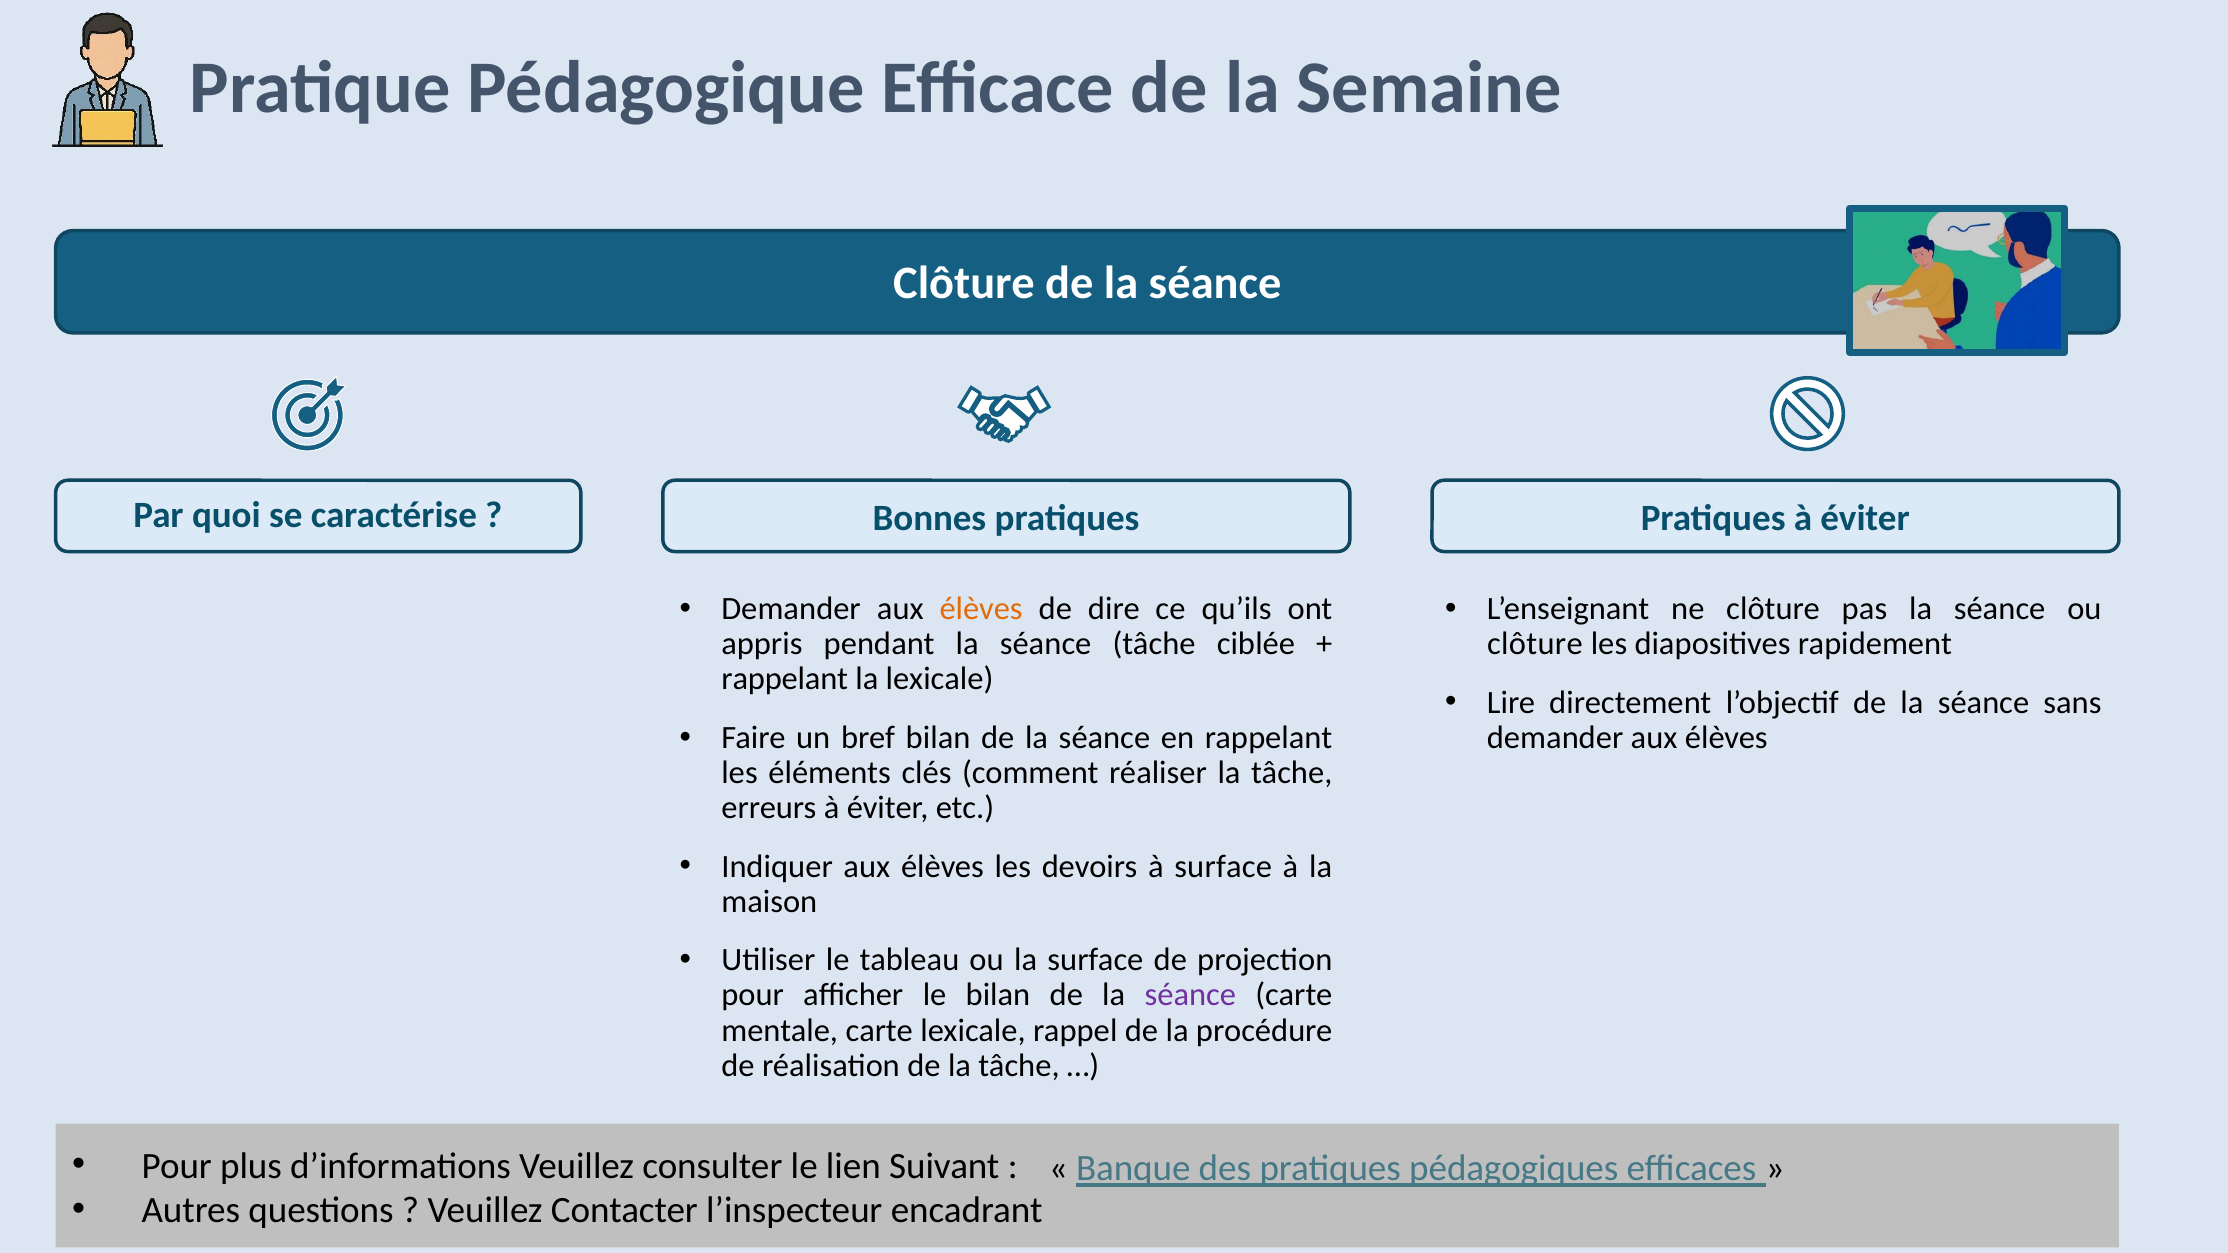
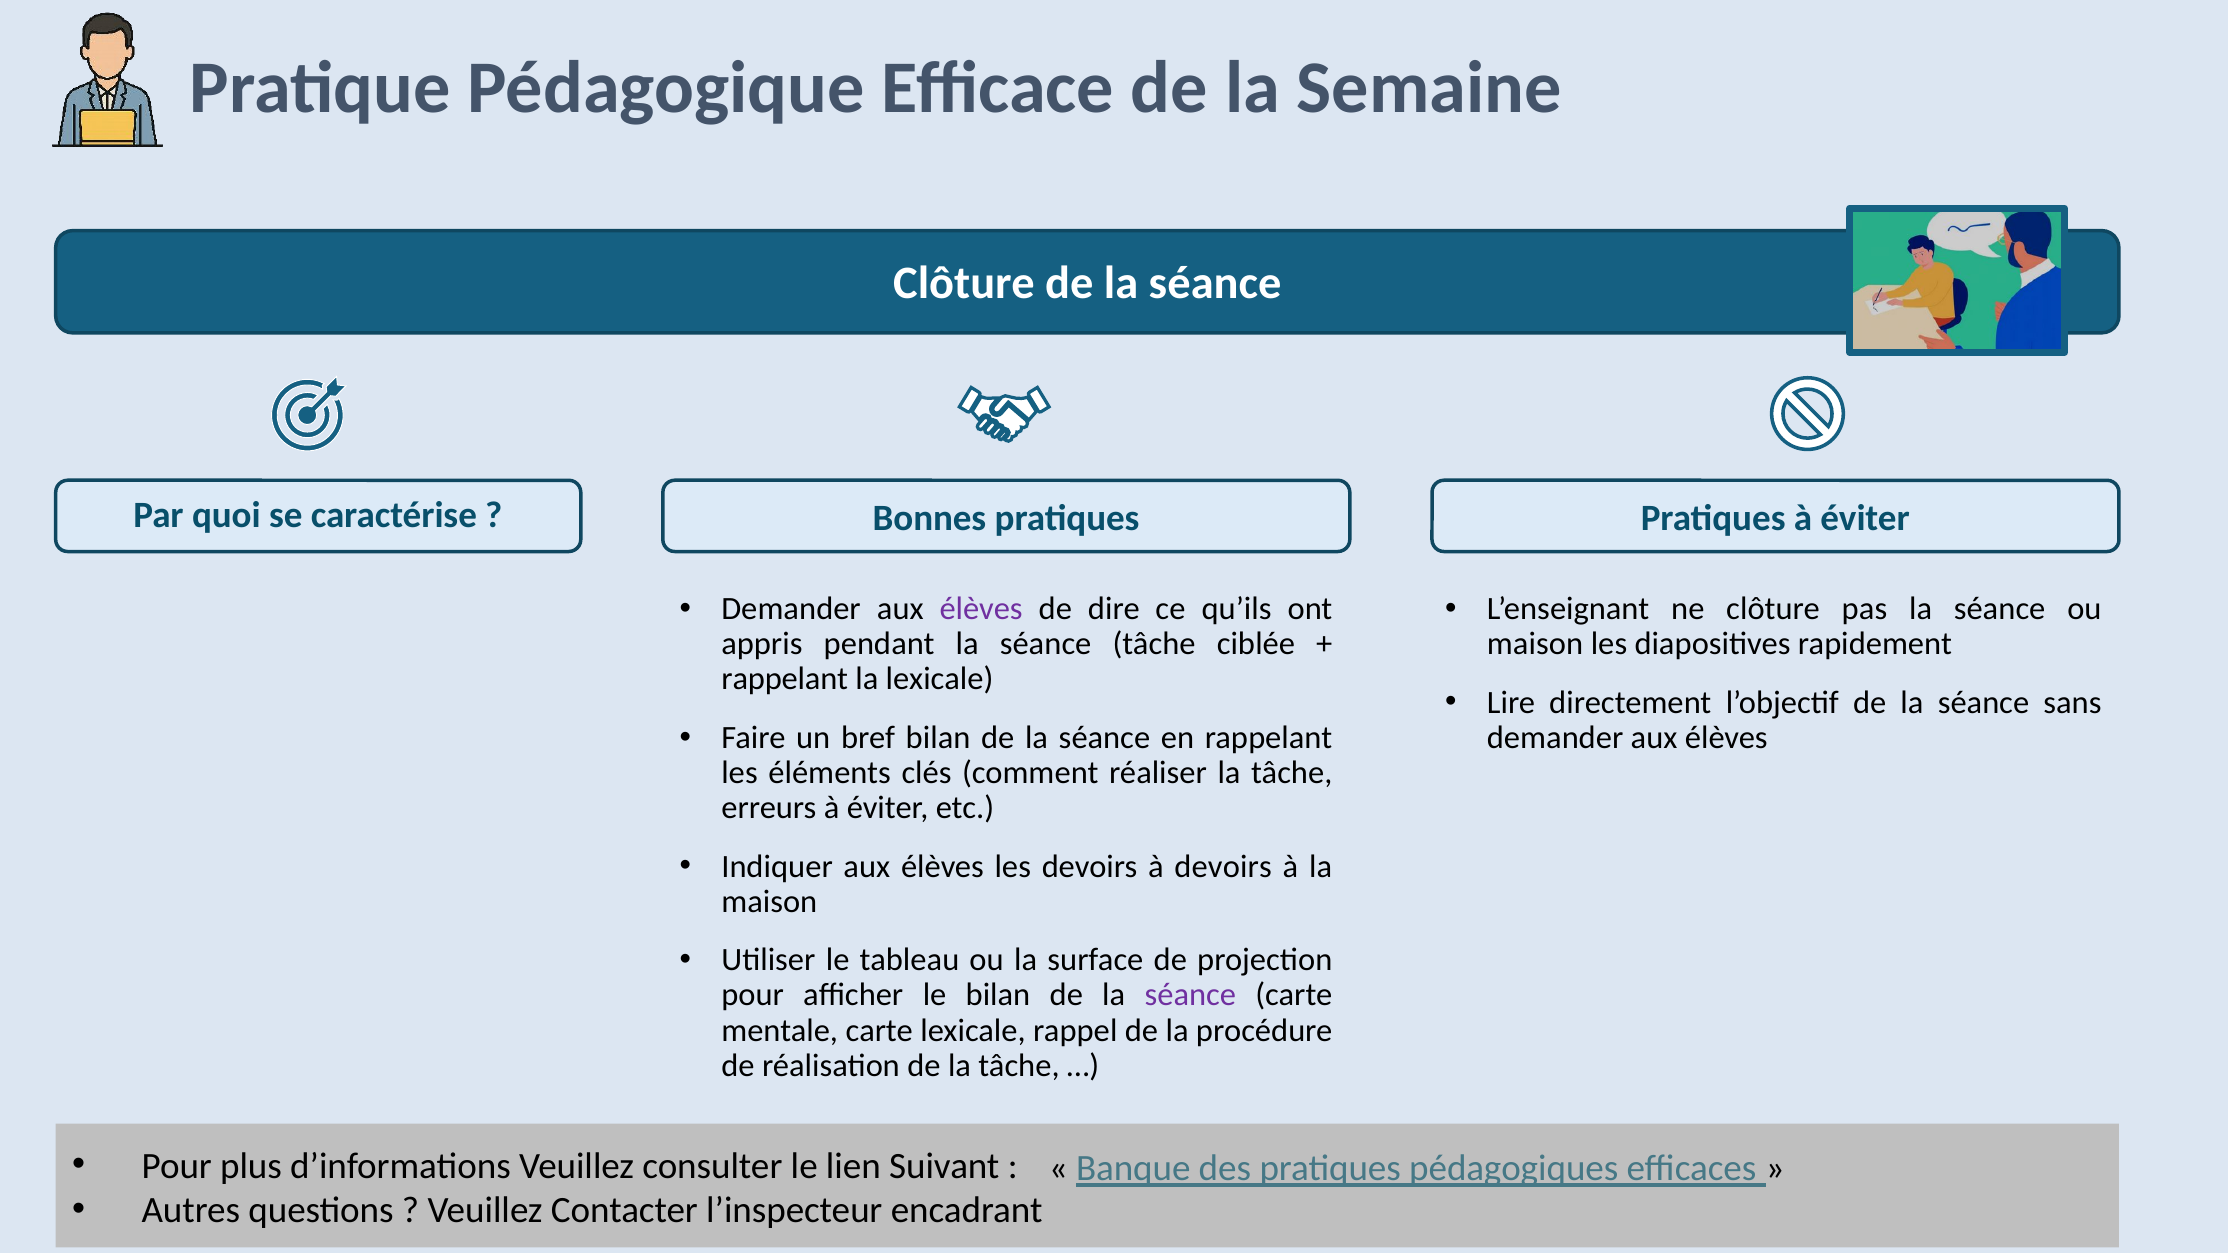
élèves colour: orange -> purple (981, 609)
clôture: clôture -> maison (1535, 644)
à surface: surface -> devoirs (1223, 866)
